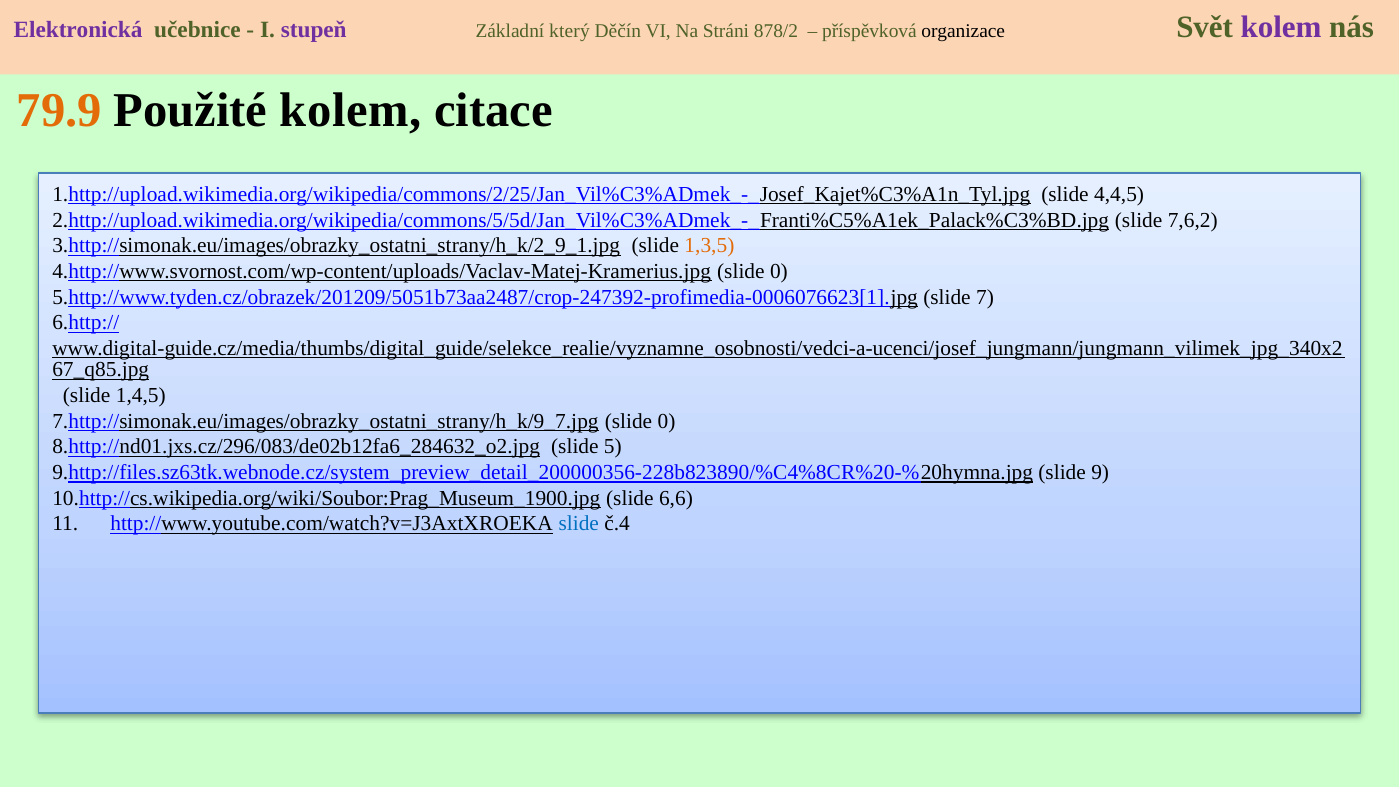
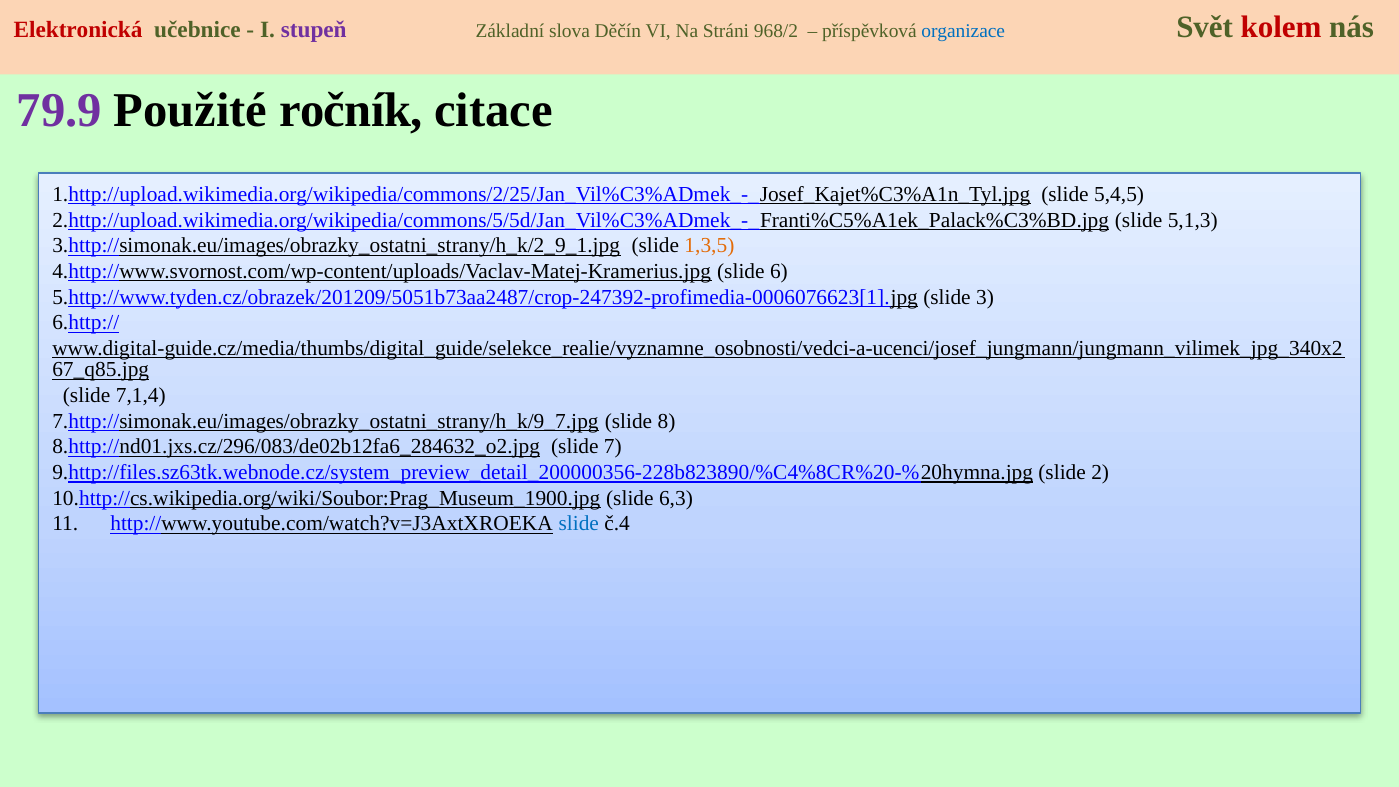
Elektronická colour: purple -> red (78, 30)
který: který -> slova (570, 32)
878/2: 878/2 -> 968/2 (776, 32)
organizace colour: black -> blue (963, 32)
kolem colour: purple -> red (1281, 28)
79.9 colour: orange -> purple (59, 110)
Použité kolem: kolem -> ročník (351, 110)
4,4,5: 4,4,5 -> 5,4,5 (1119, 194)
7,6,2: 7,6,2 -> 5,1,3 (1193, 220)
0: 0 -> 6 (779, 271)
7: 7 -> 3 (985, 297)
1,4,5: 1,4,5 -> 7,1,4 (141, 395)
0: 0 -> 8 (667, 421)
5: 5 -> 7 (613, 447)
9: 9 -> 2 (1100, 472)
6,6: 6,6 -> 6,3 (676, 498)
